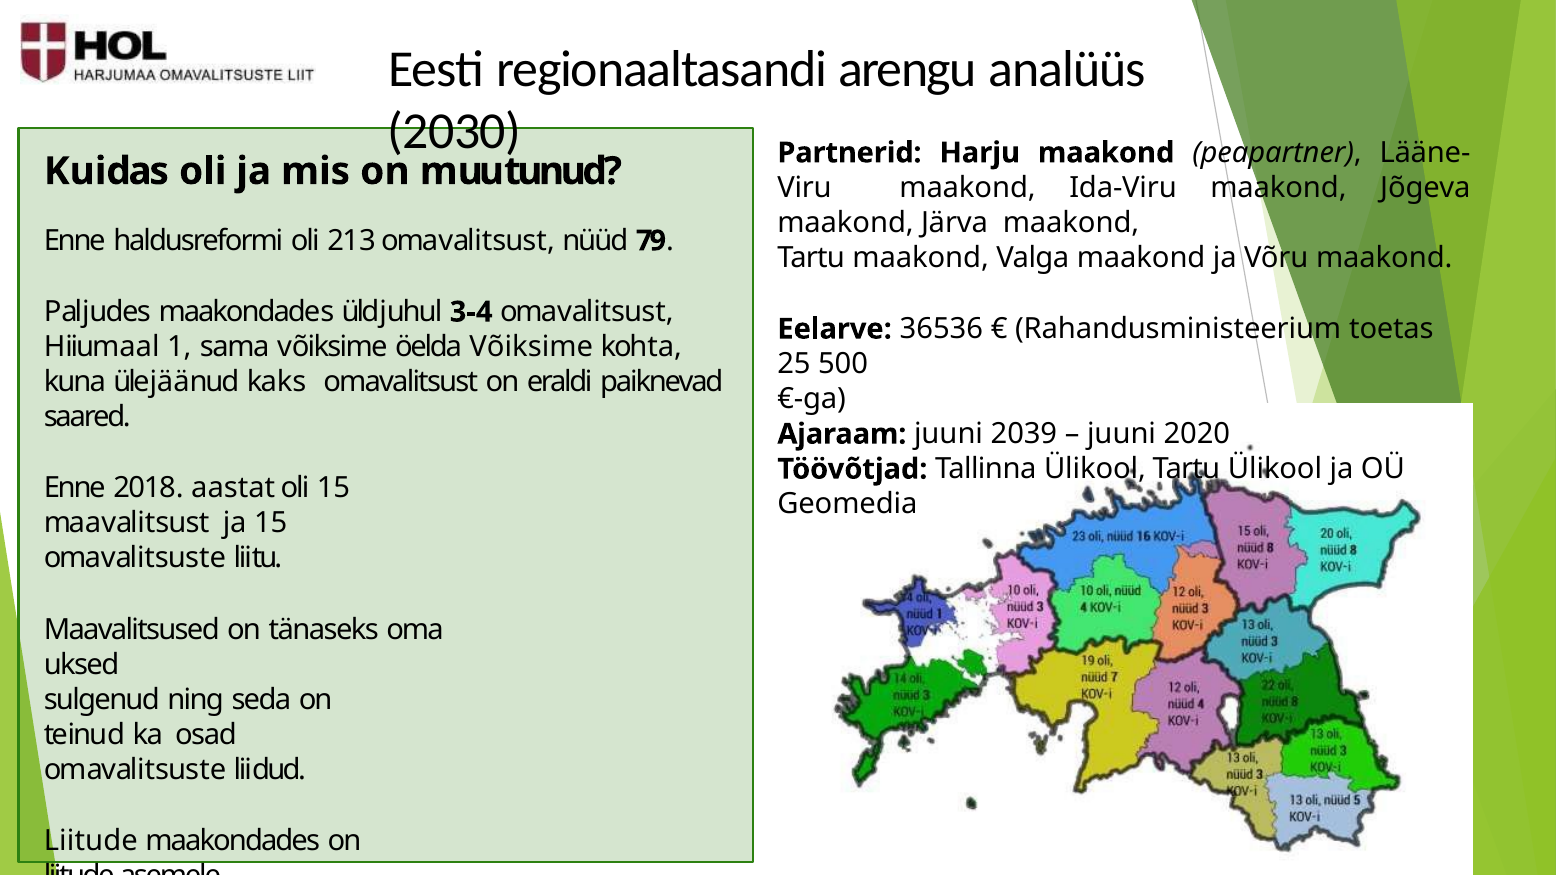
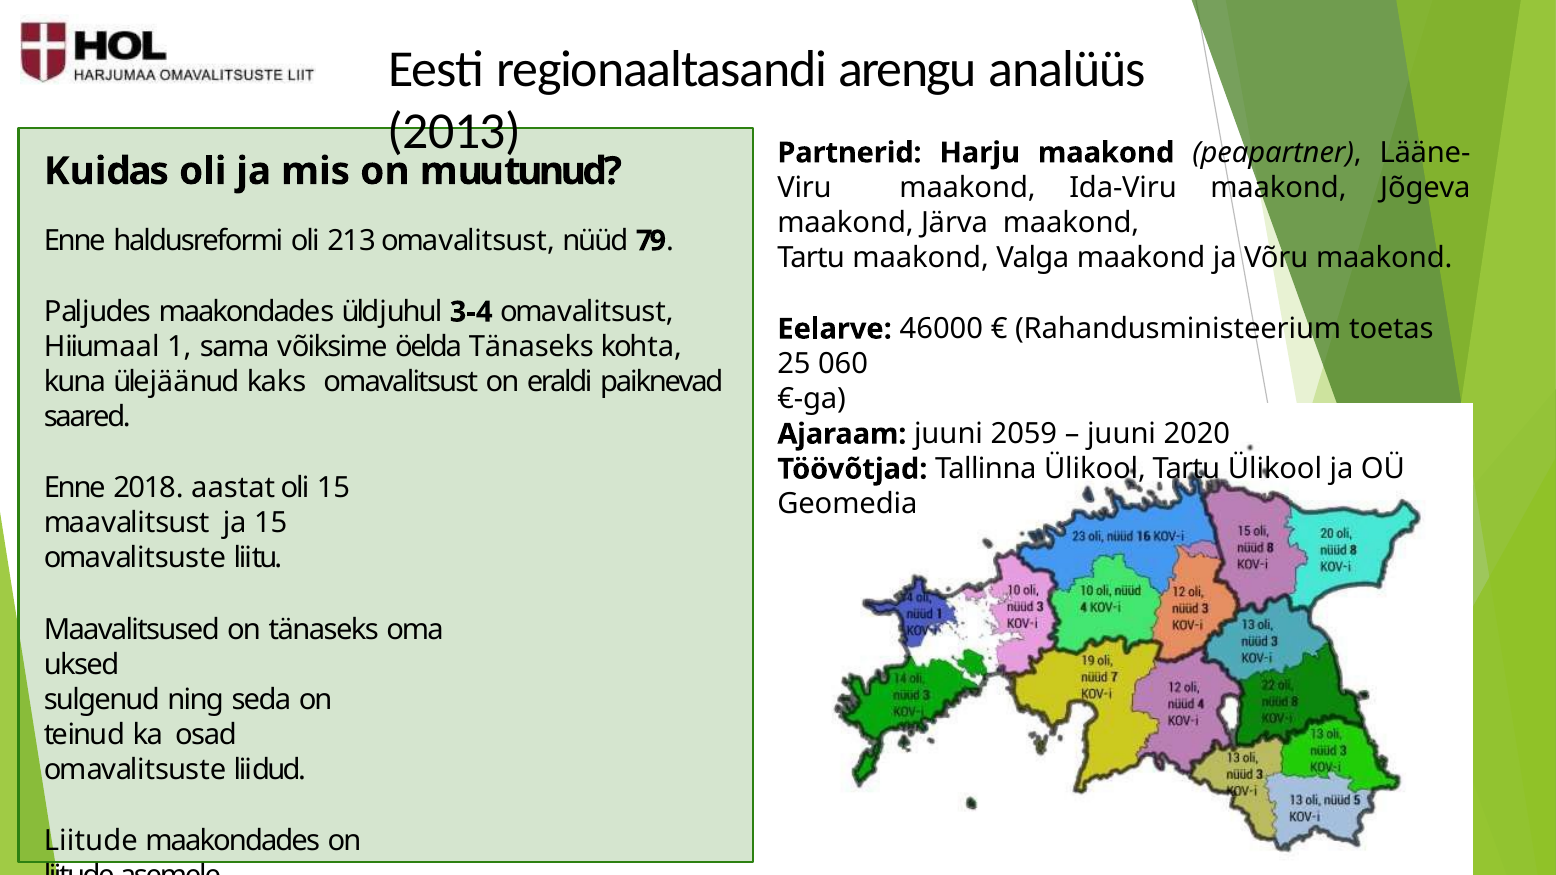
2030: 2030 -> 2013 (454, 132)
36536: 36536 -> 46000 (941, 329)
öelda Võiksime: Võiksime -> Tänaseks (531, 347)
500: 500 -> 060 (843, 364)
2039: 2039 -> 2059 (1024, 434)
